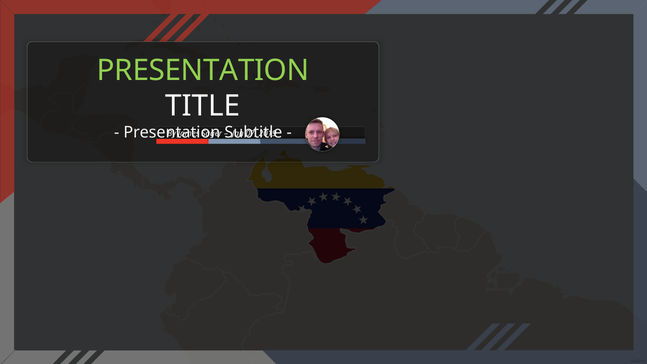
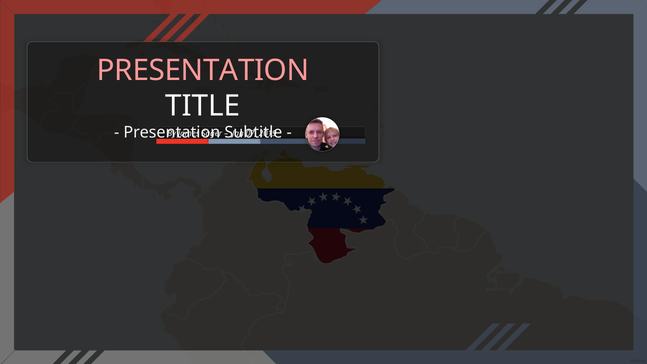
PRESENTATION colour: light green -> pink (203, 71)
